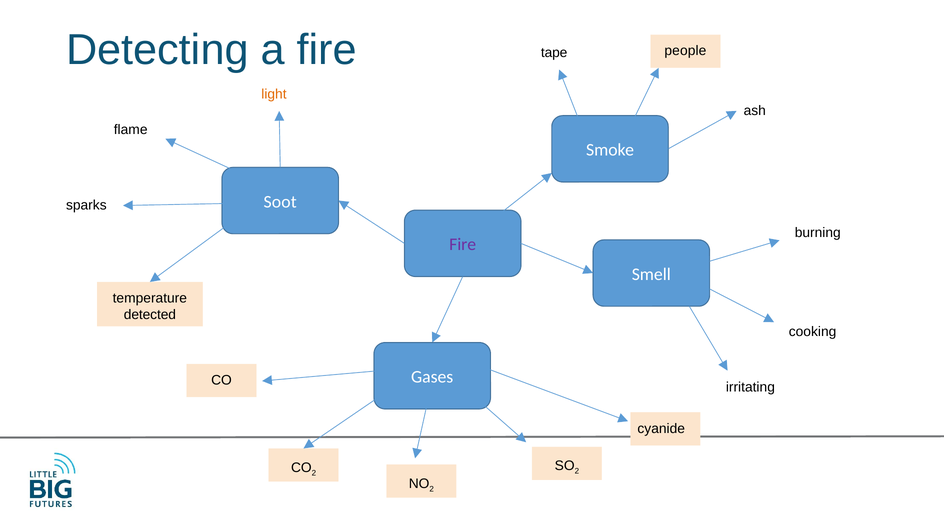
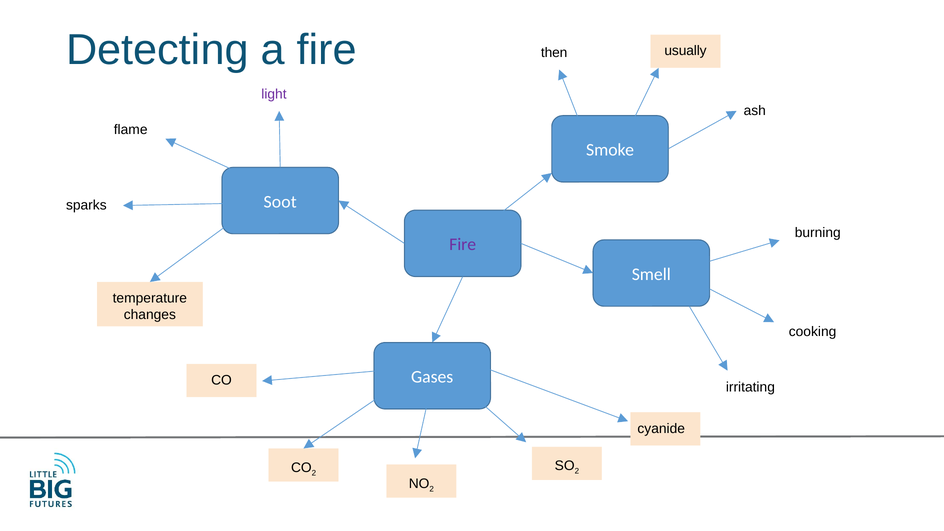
people: people -> usually (686, 51)
tape: tape -> then (554, 53)
light colour: orange -> purple (274, 94)
detected: detected -> changes (150, 315)
